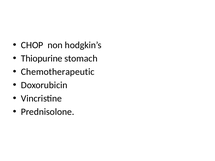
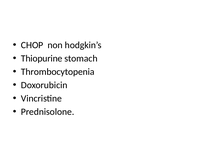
Chemotherapeutic: Chemotherapeutic -> Thrombocytopenia (58, 72)
